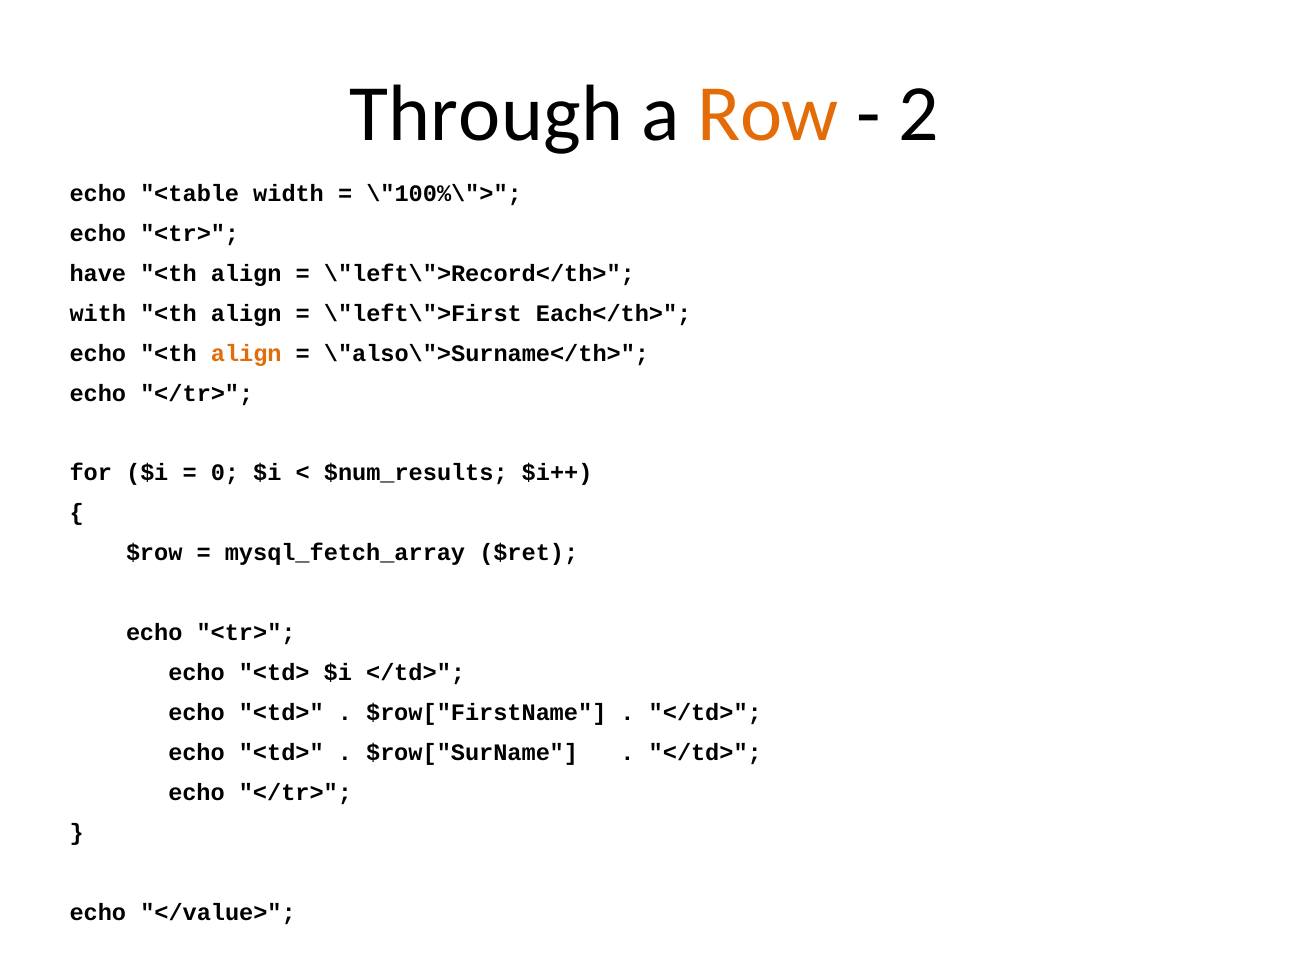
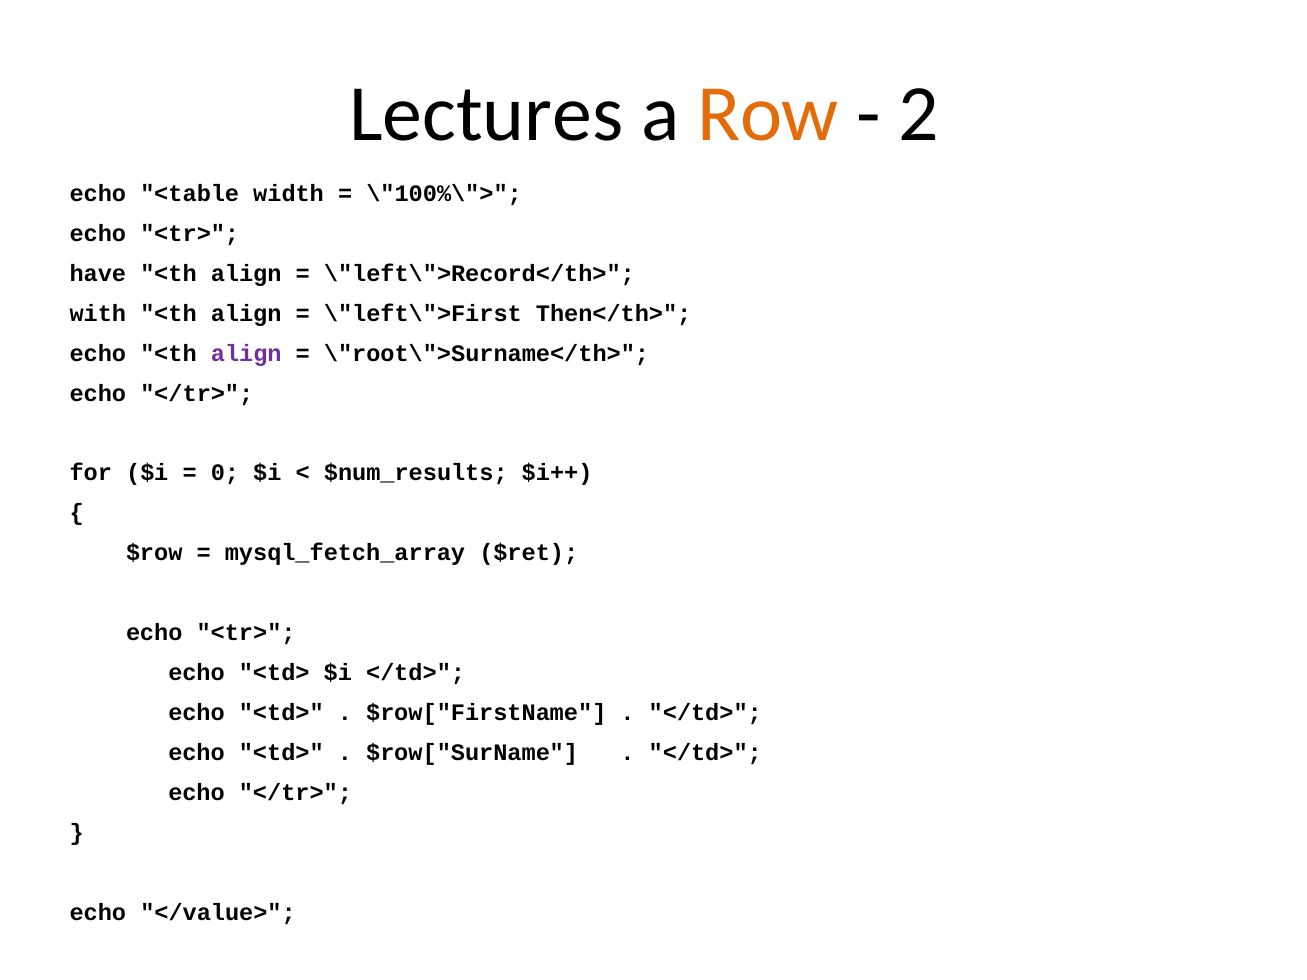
Through: Through -> Lectures (486, 114)
Each</th>: Each</th> -> Then</th> (614, 313)
align colour: orange -> purple (246, 353)
\"also\">Surname</th>: \"also\">Surname</th> -> \"root\">Surname</th> (486, 353)
